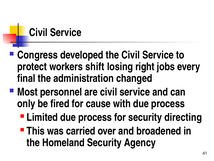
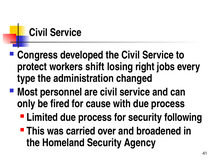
final: final -> type (26, 78)
directing: directing -> following (183, 117)
